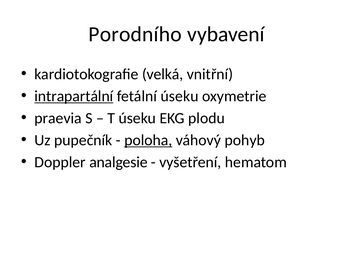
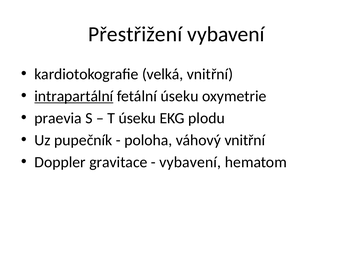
Porodního: Porodního -> Přestřižení (135, 34)
poloha underline: present -> none (148, 140)
váhový pohyb: pohyb -> vnitřní (245, 140)
analgesie: analgesie -> gravitace (118, 162)
vyšetření: vyšetření -> vybavení (190, 162)
